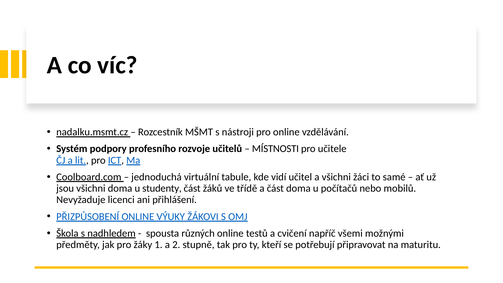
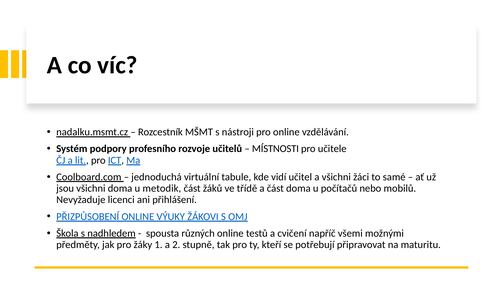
studenty: studenty -> metodik (162, 188)
